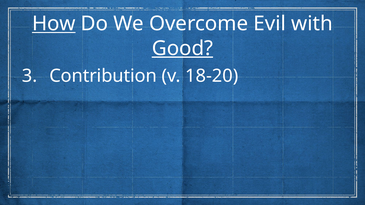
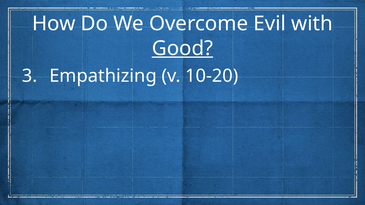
How underline: present -> none (54, 24)
Contribution: Contribution -> Empathizing (103, 76)
18-20: 18-20 -> 10-20 (212, 76)
